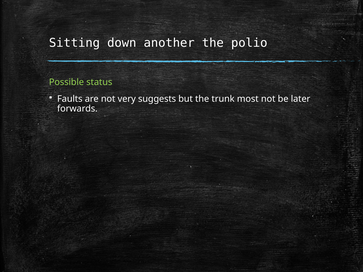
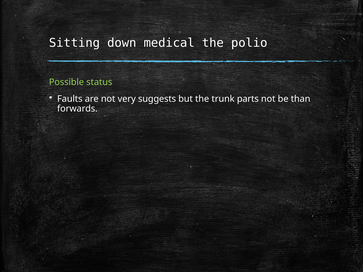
another: another -> medical (169, 43)
most: most -> parts (248, 99)
later: later -> than (301, 99)
